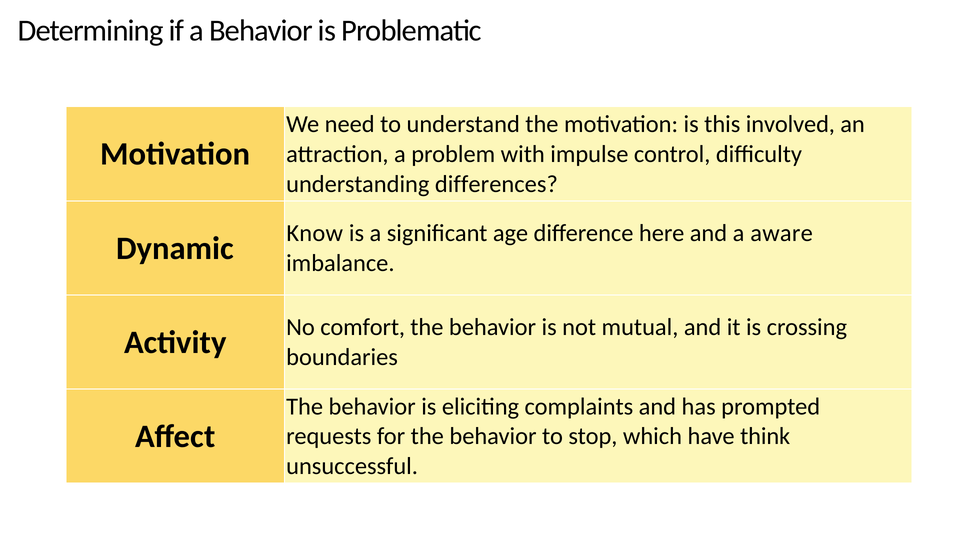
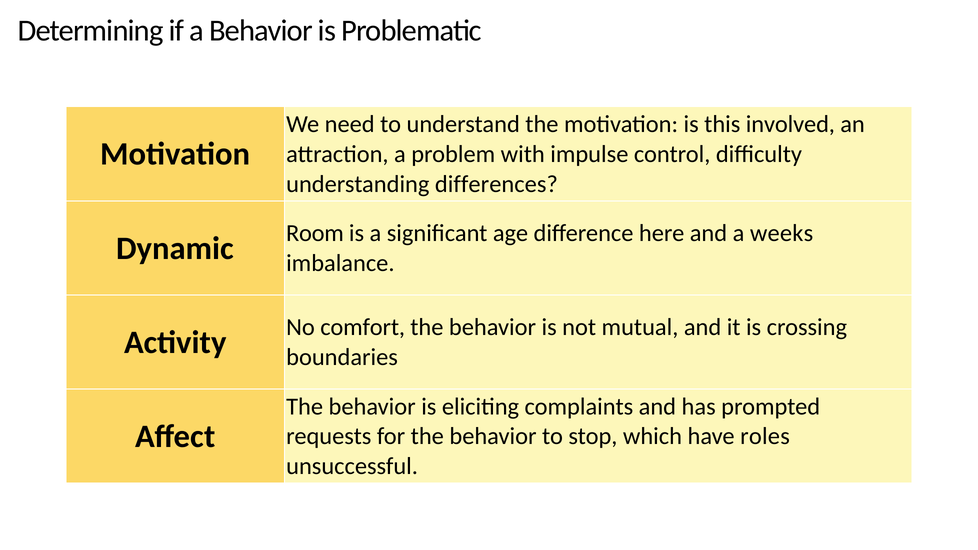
Know: Know -> Room (315, 233)
aware: aware -> weeks (782, 233)
think: think -> roles (765, 437)
